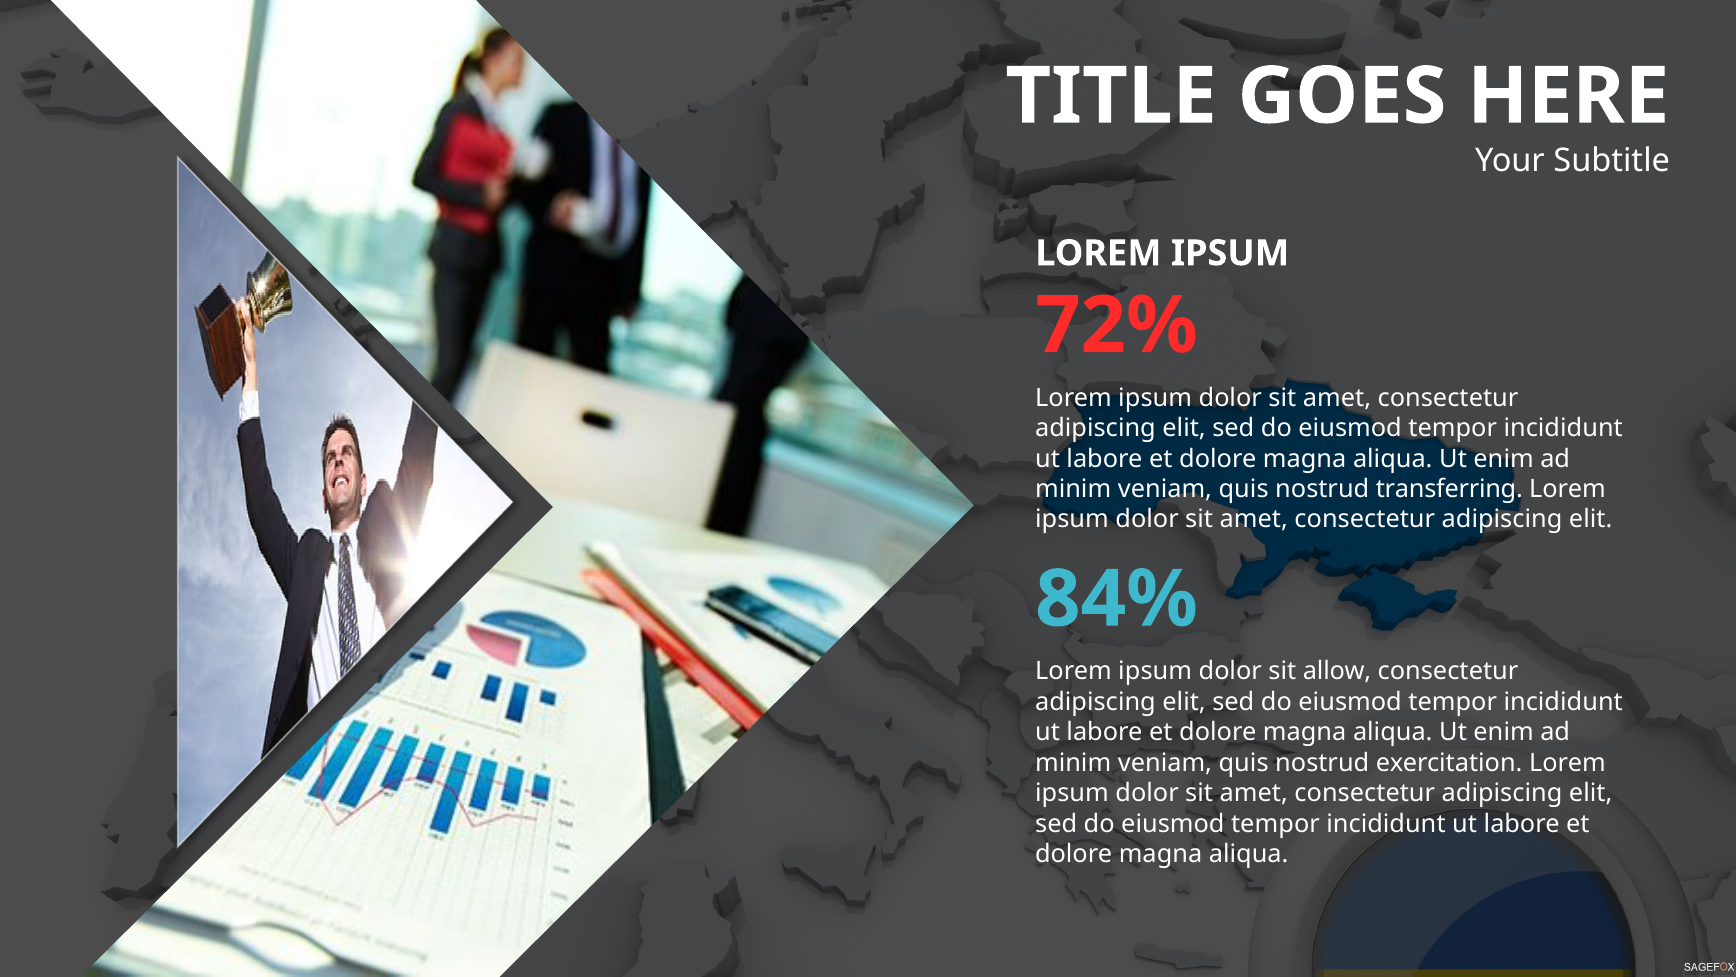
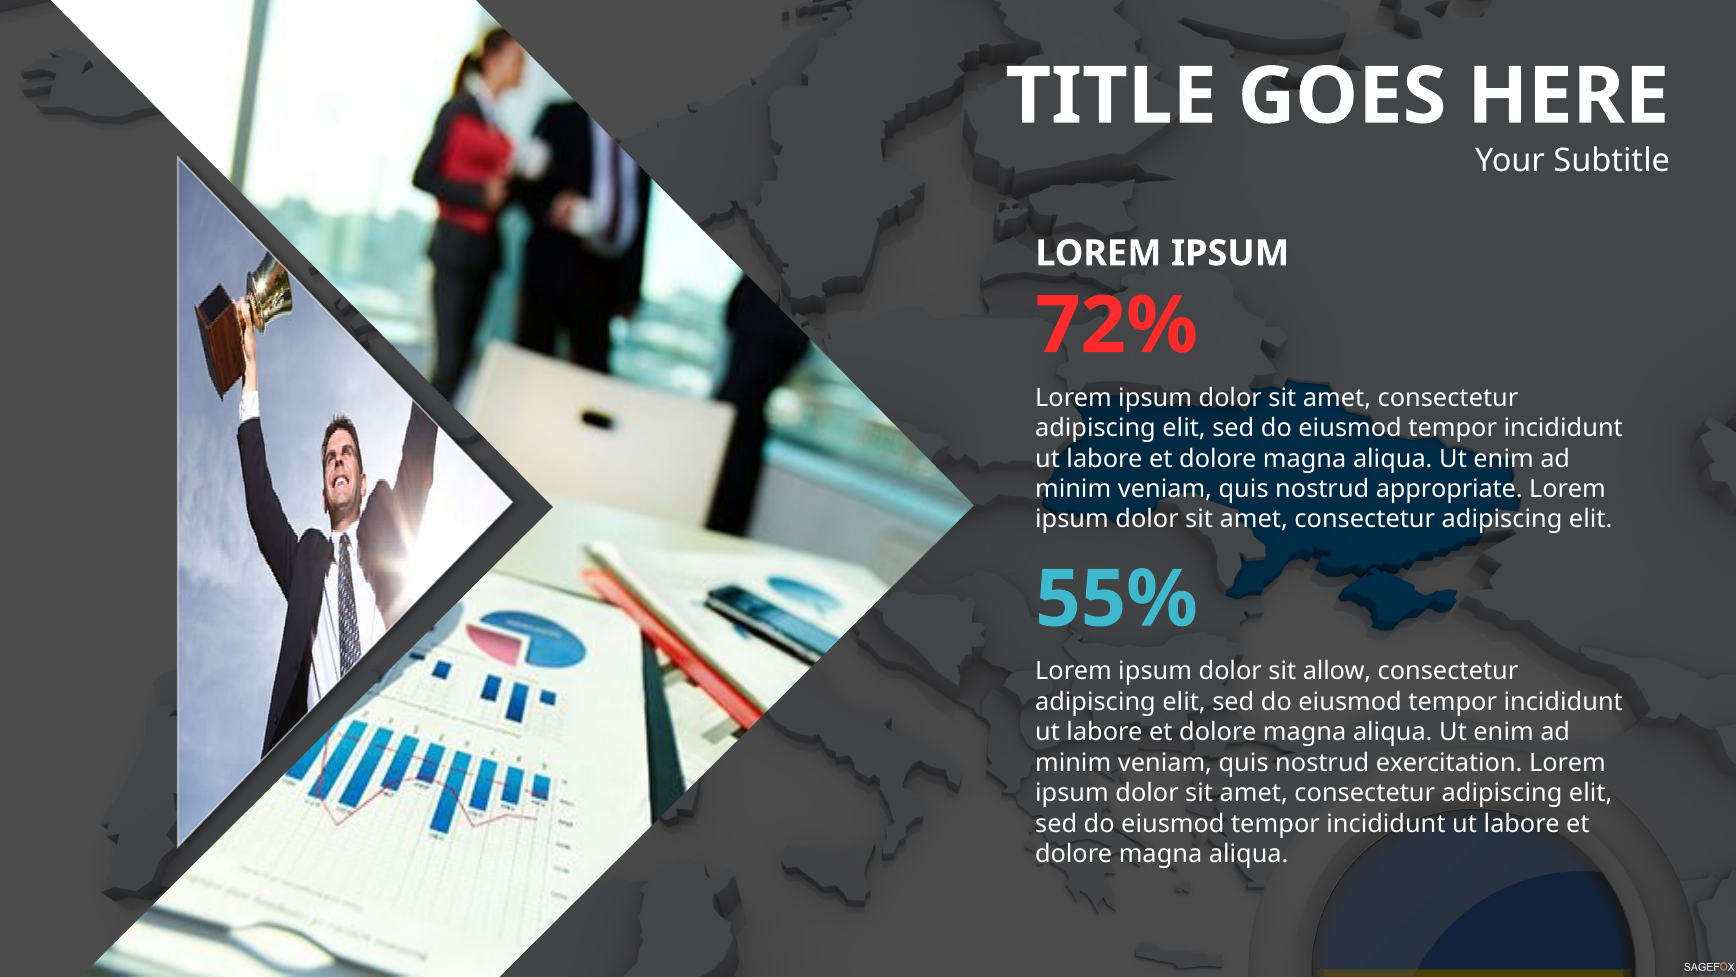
transferring: transferring -> appropriate (1449, 489)
84%: 84% -> 55% (1117, 599)
